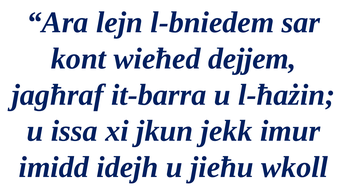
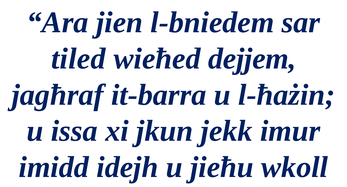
lejn: lejn -> jien (119, 22)
kont: kont -> tiled (78, 59)
